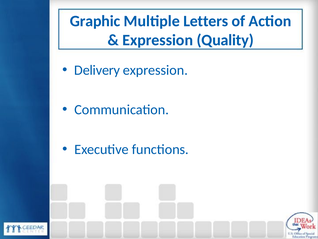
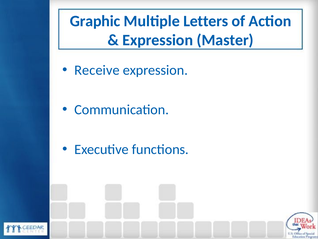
Quality: Quality -> Master (225, 40)
Delivery: Delivery -> Receive (97, 70)
